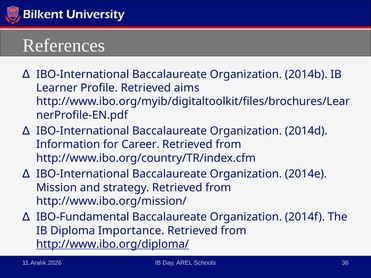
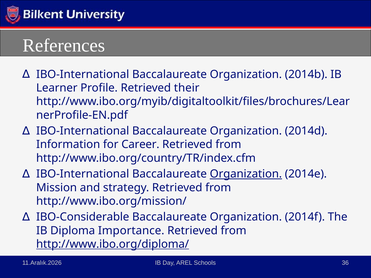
aims: aims -> their (187, 88)
Organization underline: none -> present (246, 174)
IBO-Fundamental: IBO-Fundamental -> IBO-Considerable (83, 217)
